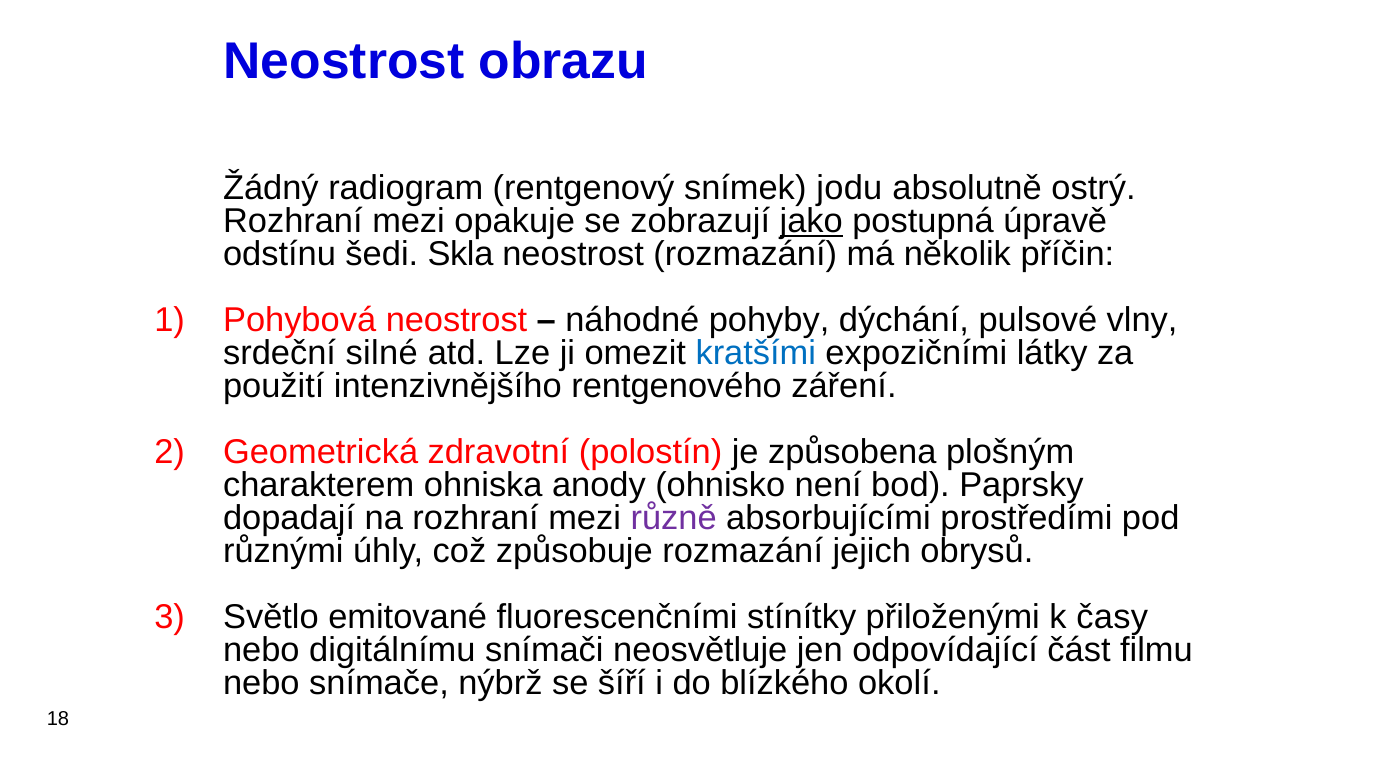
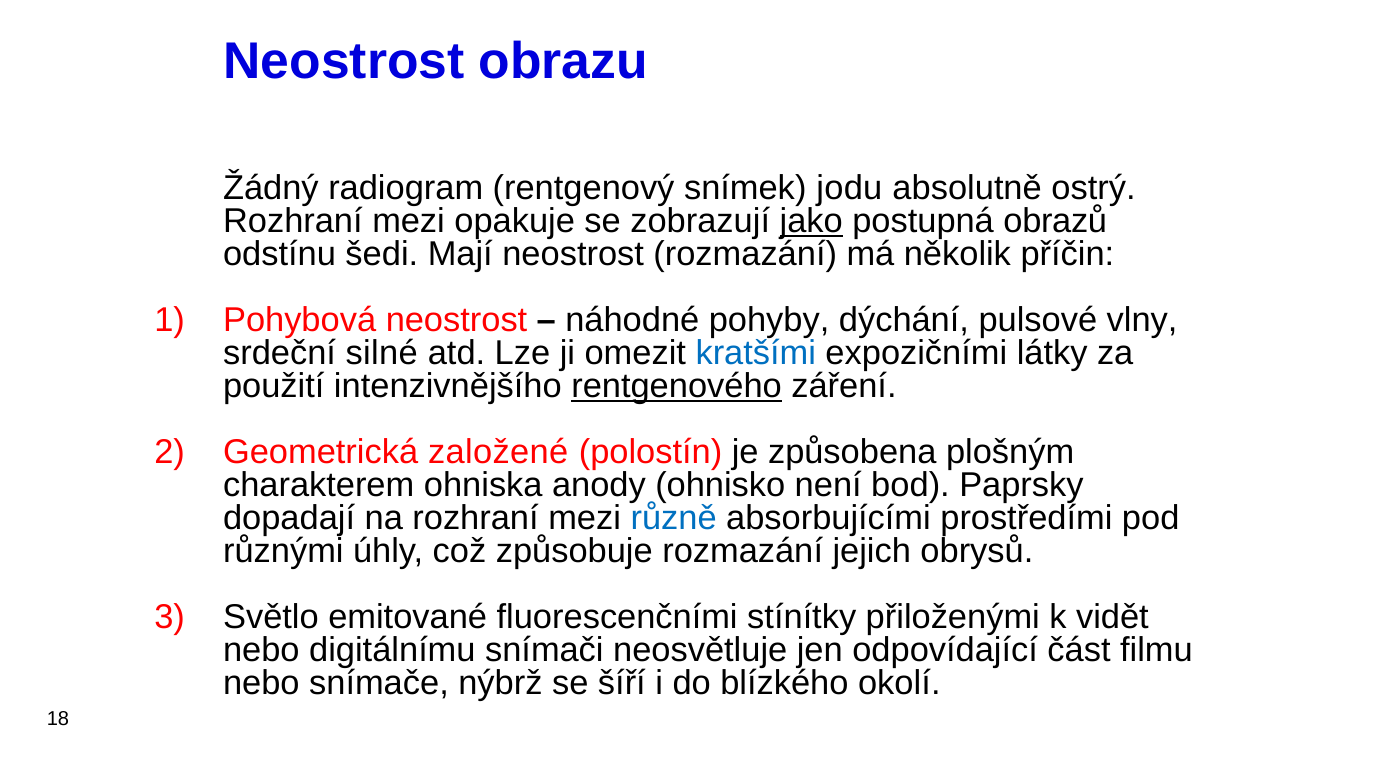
úpravě: úpravě -> obrazů (1055, 221)
Skla: Skla -> Mají (460, 254)
rentgenového underline: none -> present (677, 386)
zdravotní: zdravotní -> založené (498, 452)
různě colour: purple -> blue (674, 518)
časy: časy -> vidět (1112, 618)
